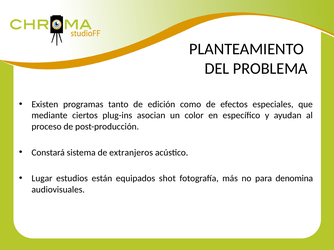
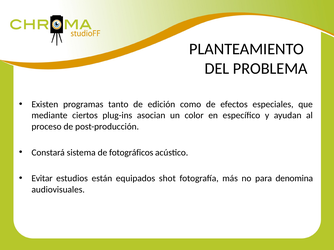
extranjeros: extranjeros -> fotográficos (131, 153)
Lugar: Lugar -> Evitar (42, 179)
